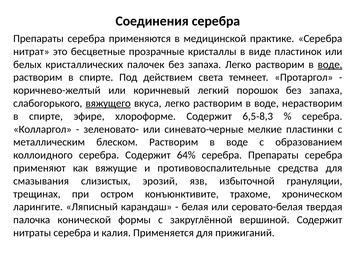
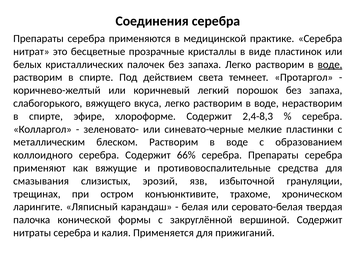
вяжущего underline: present -> none (108, 103)
6,5-8,3: 6,5-8,3 -> 2,4-8,3 (258, 116)
64%: 64% -> 66% (186, 155)
